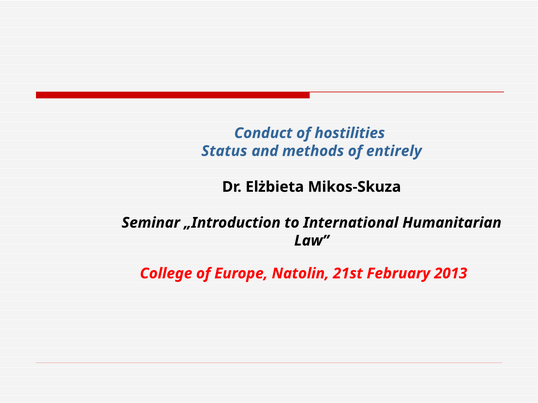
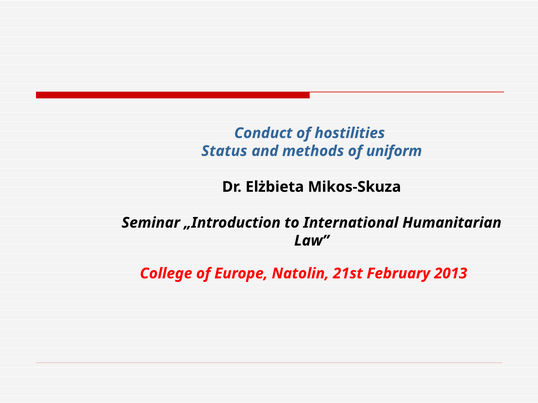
entirely: entirely -> uniform (394, 151)
